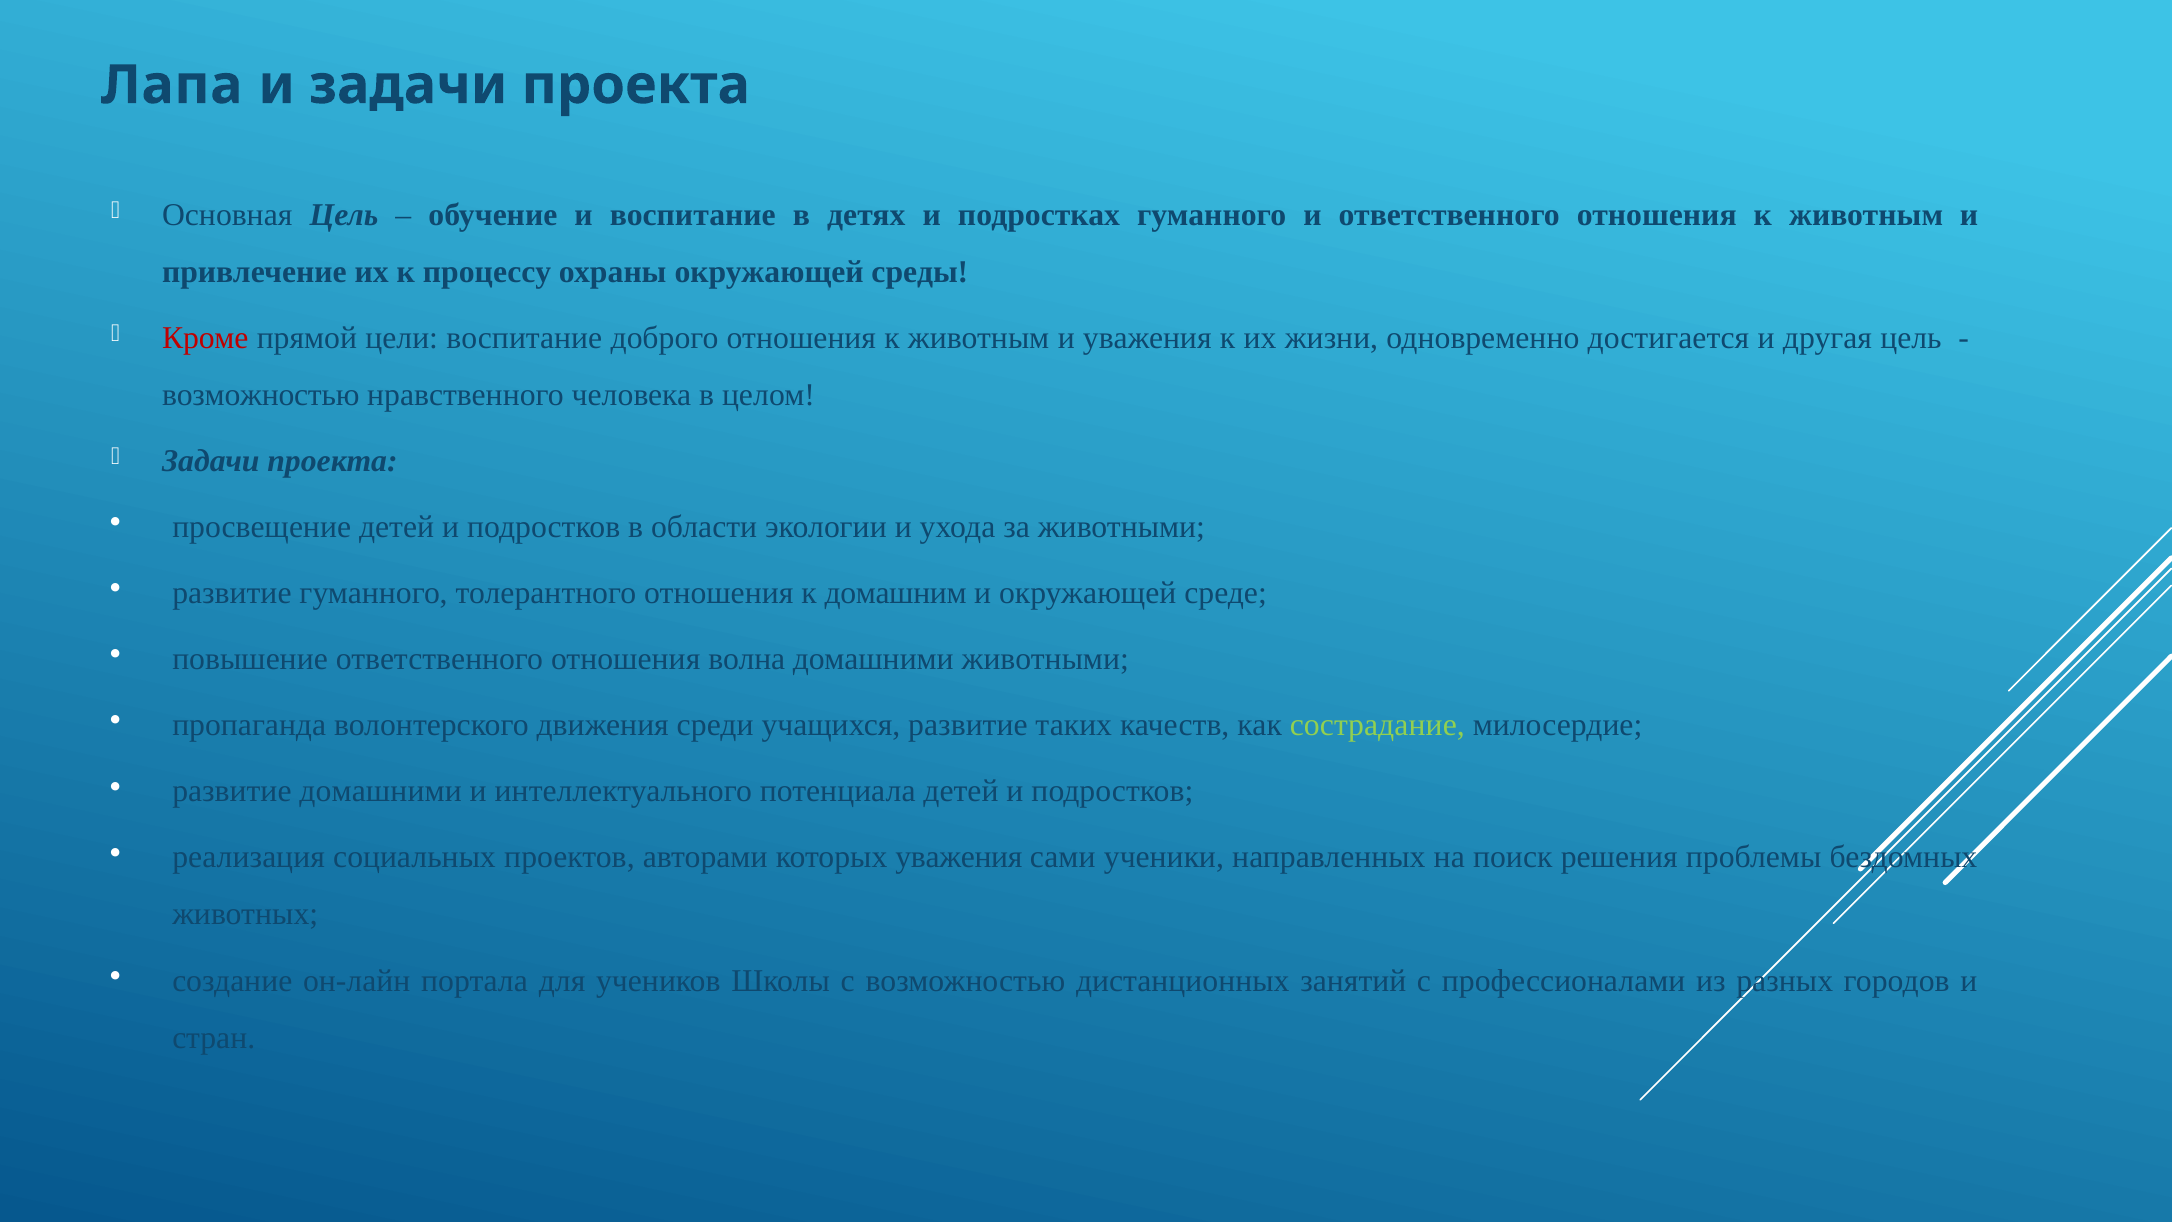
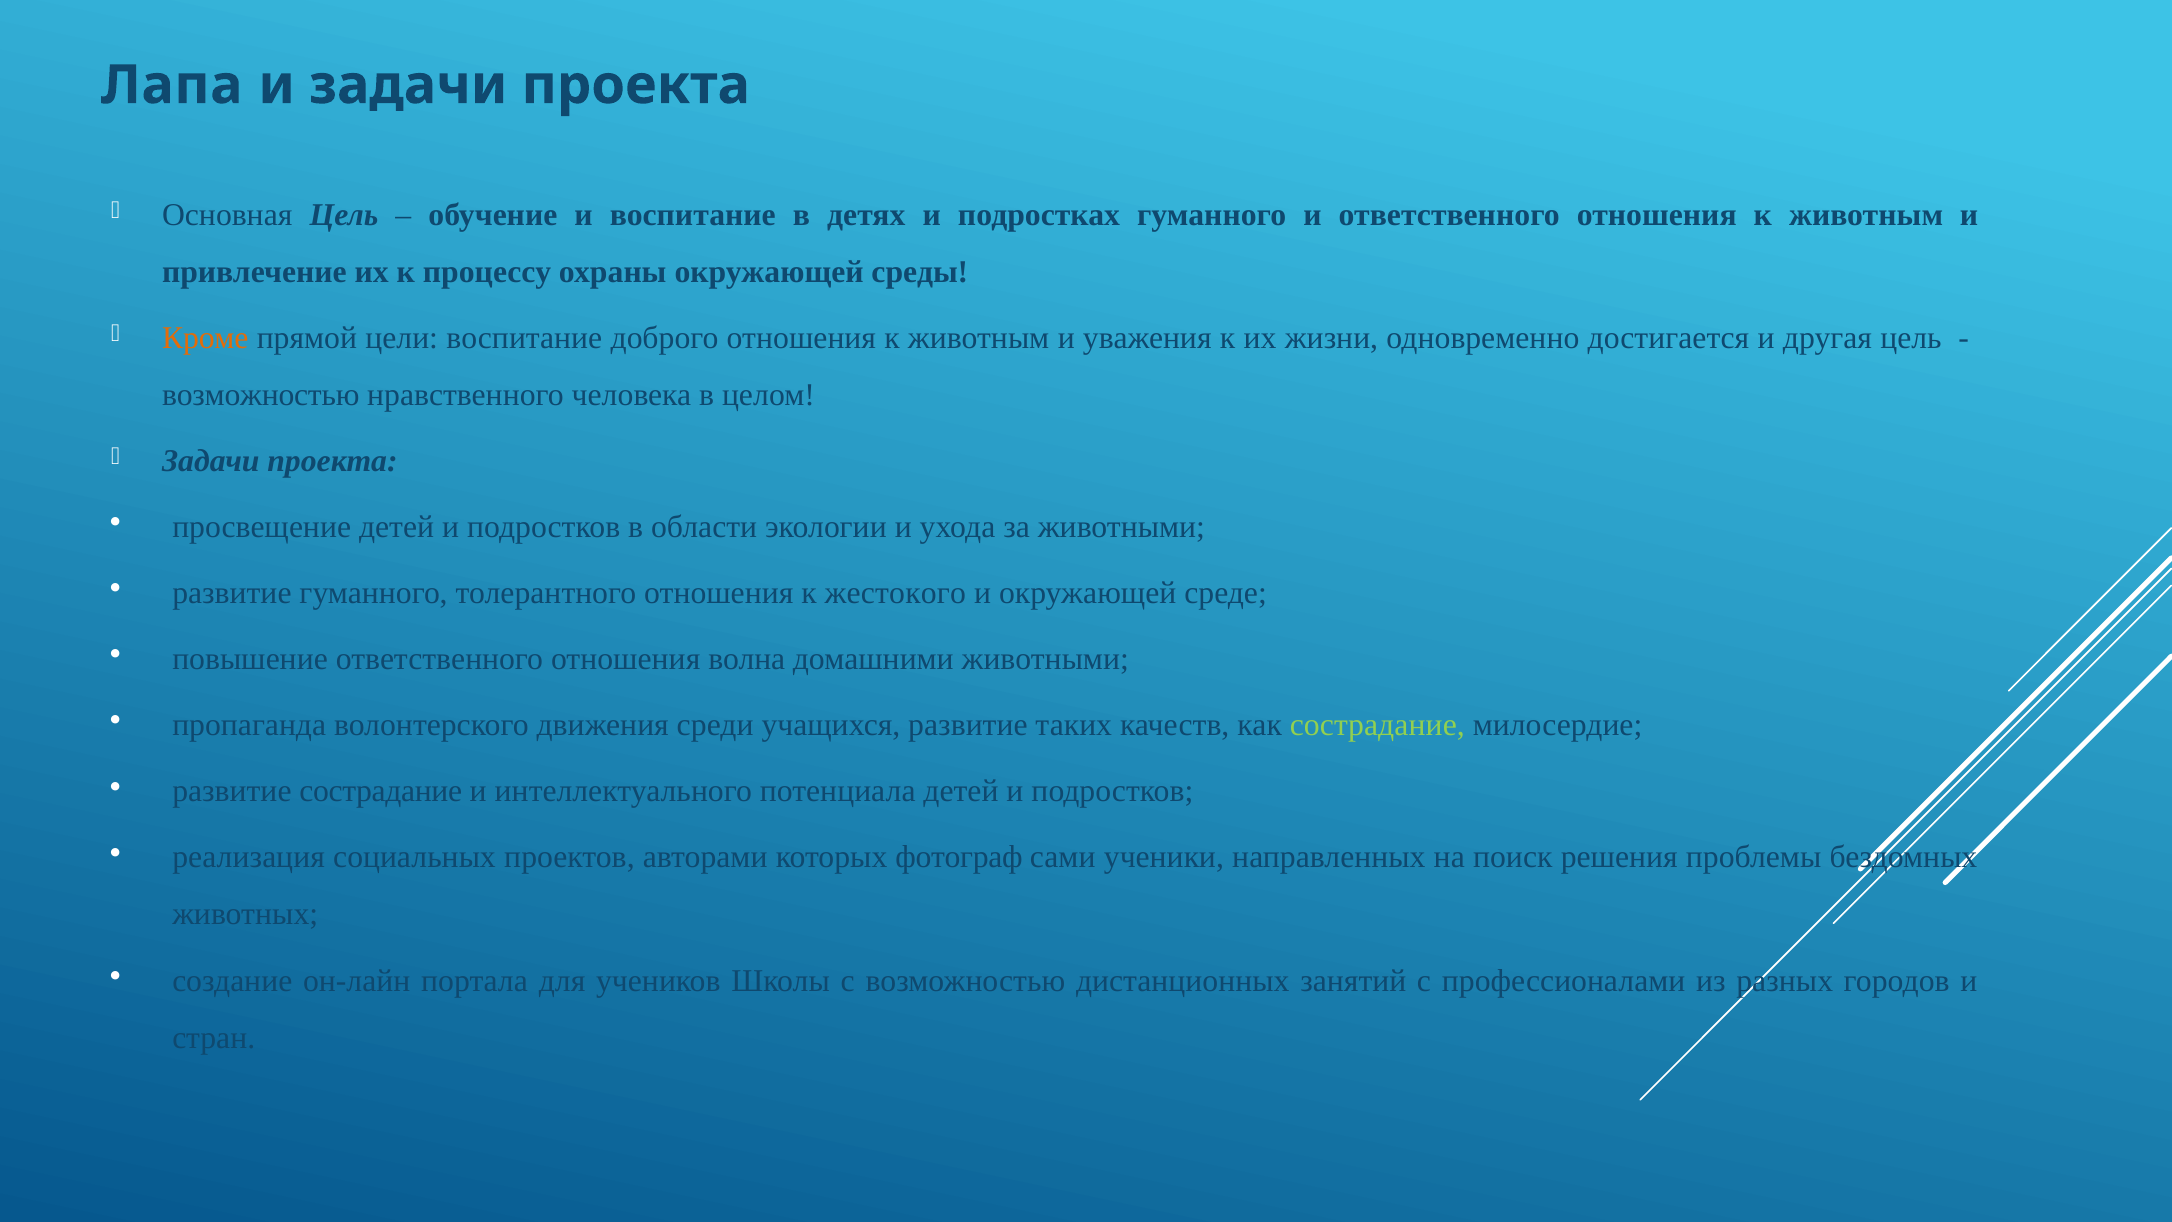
Кроме colour: red -> orange (205, 338)
домашним: домашним -> жестокого (895, 593)
развитие домашними: домашними -> сострадание (381, 791)
которых уважения: уважения -> фотограф (959, 857)
